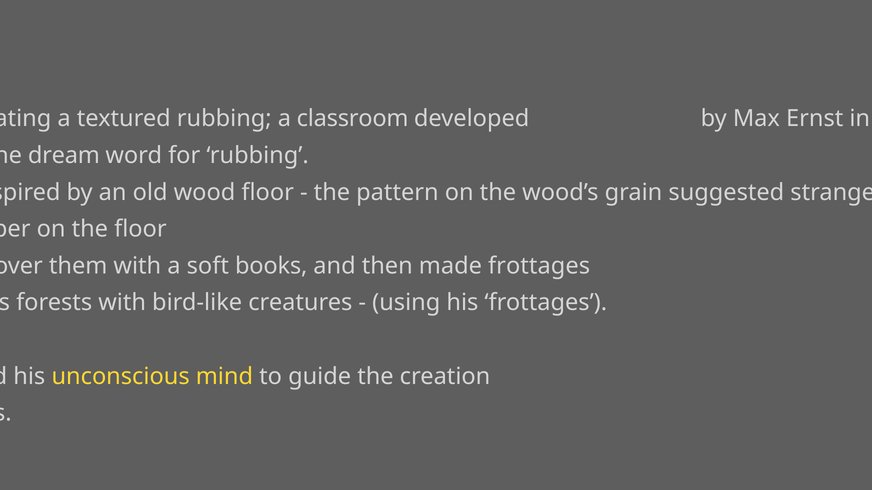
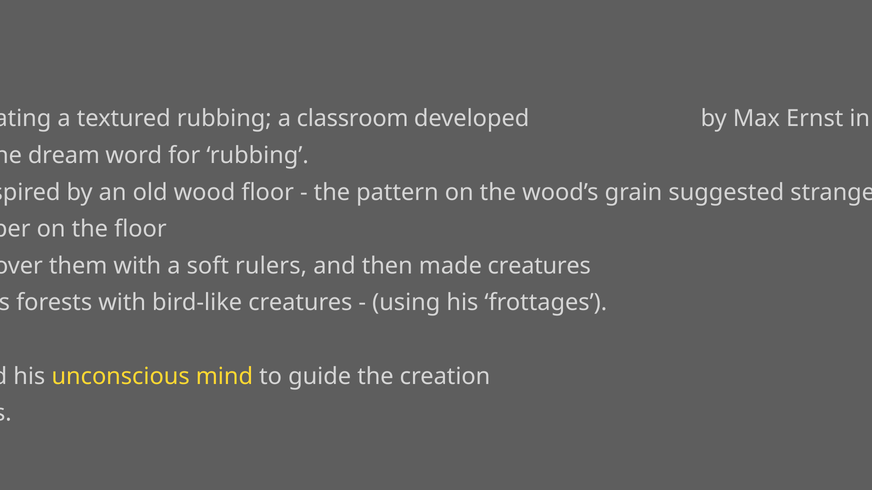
books: books -> rulers (271, 266)
made frottages: frottages -> creatures (539, 266)
